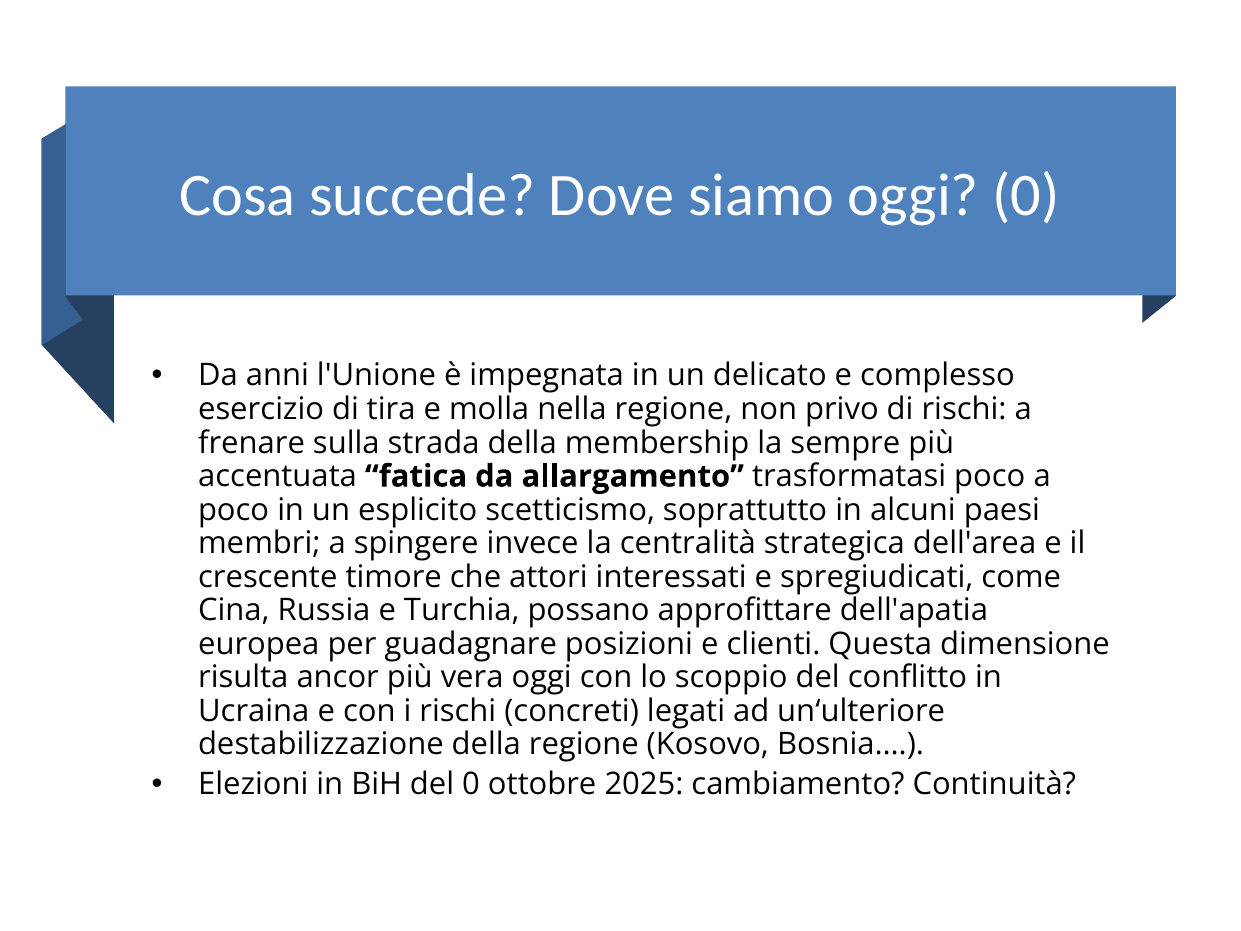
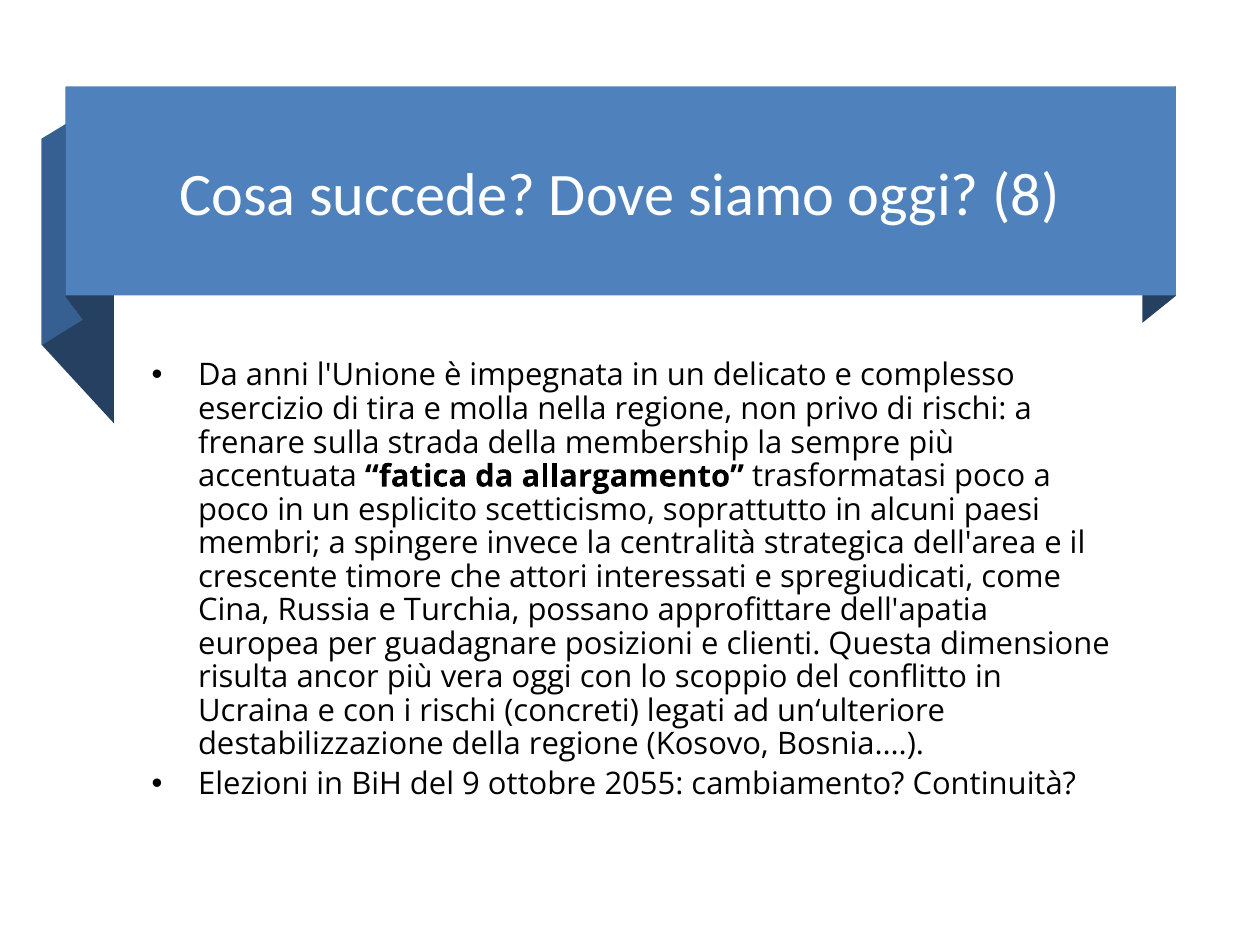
oggi 0: 0 -> 8 (1026, 195)
del 0: 0 -> 9 (471, 784)
2025: 2025 -> 2055 (644, 784)
